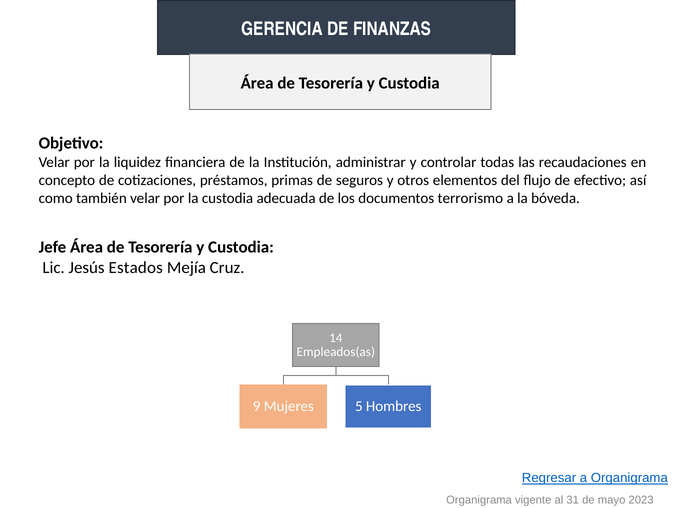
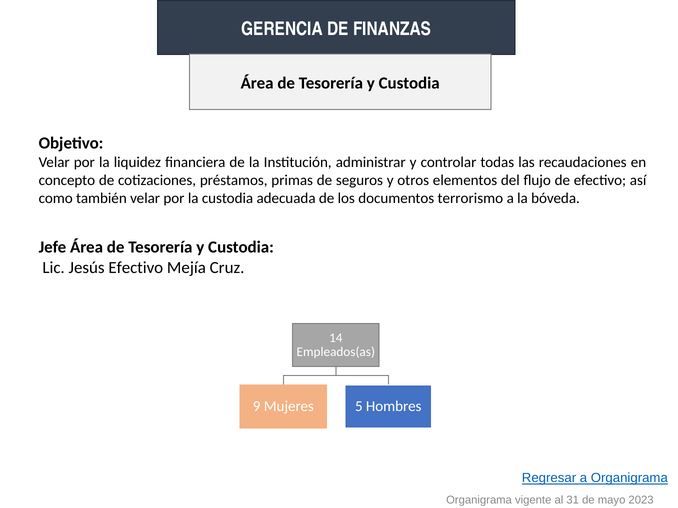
Jesús Estados: Estados -> Efectivo (136, 268)
